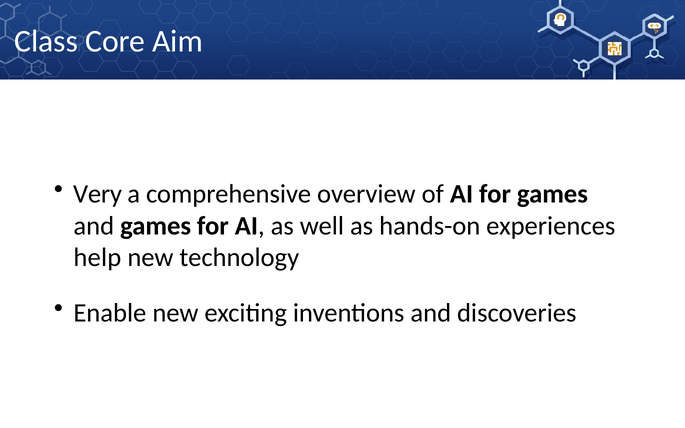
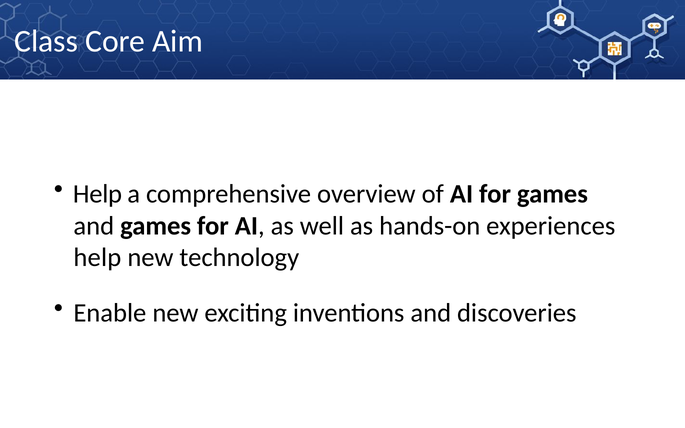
Very: Very -> Help (98, 194)
